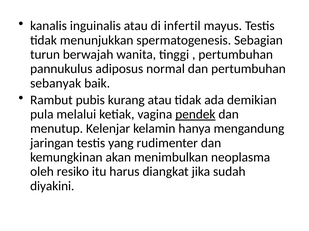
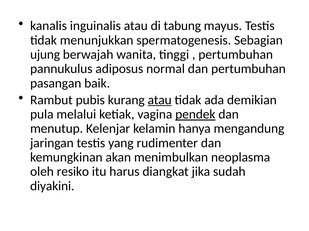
infertil: infertil -> tabung (182, 26)
turun: turun -> ujung (45, 55)
sebanyak: sebanyak -> pasangan (56, 83)
atau underline: none -> present (160, 100)
